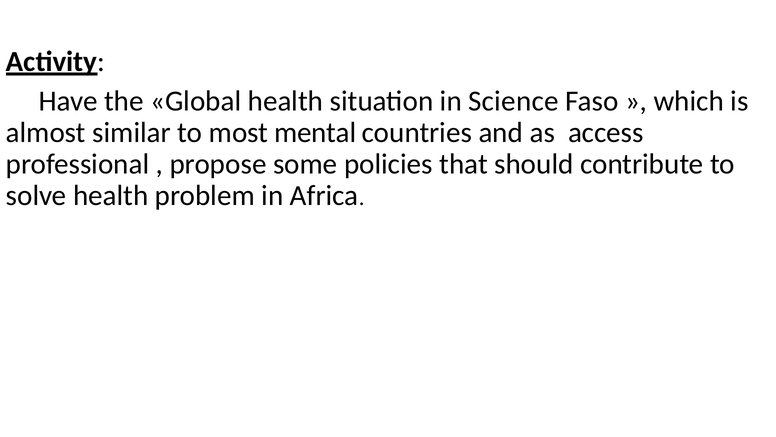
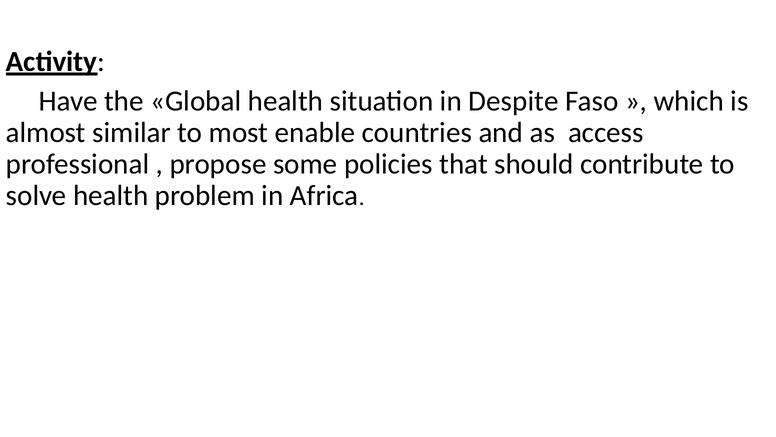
Science: Science -> Despite (513, 101)
mental: mental -> enable (315, 132)
